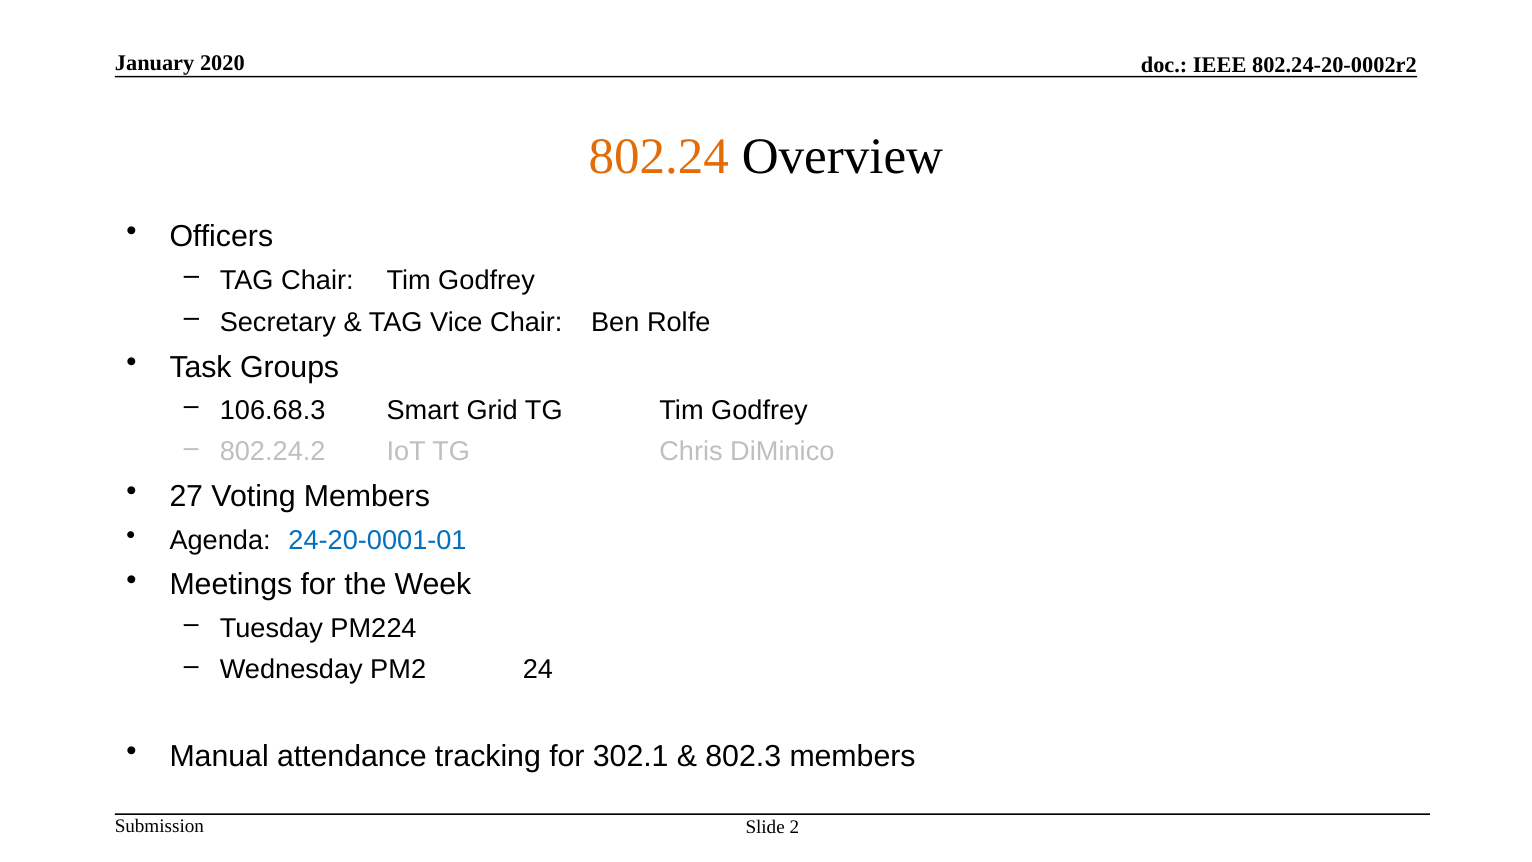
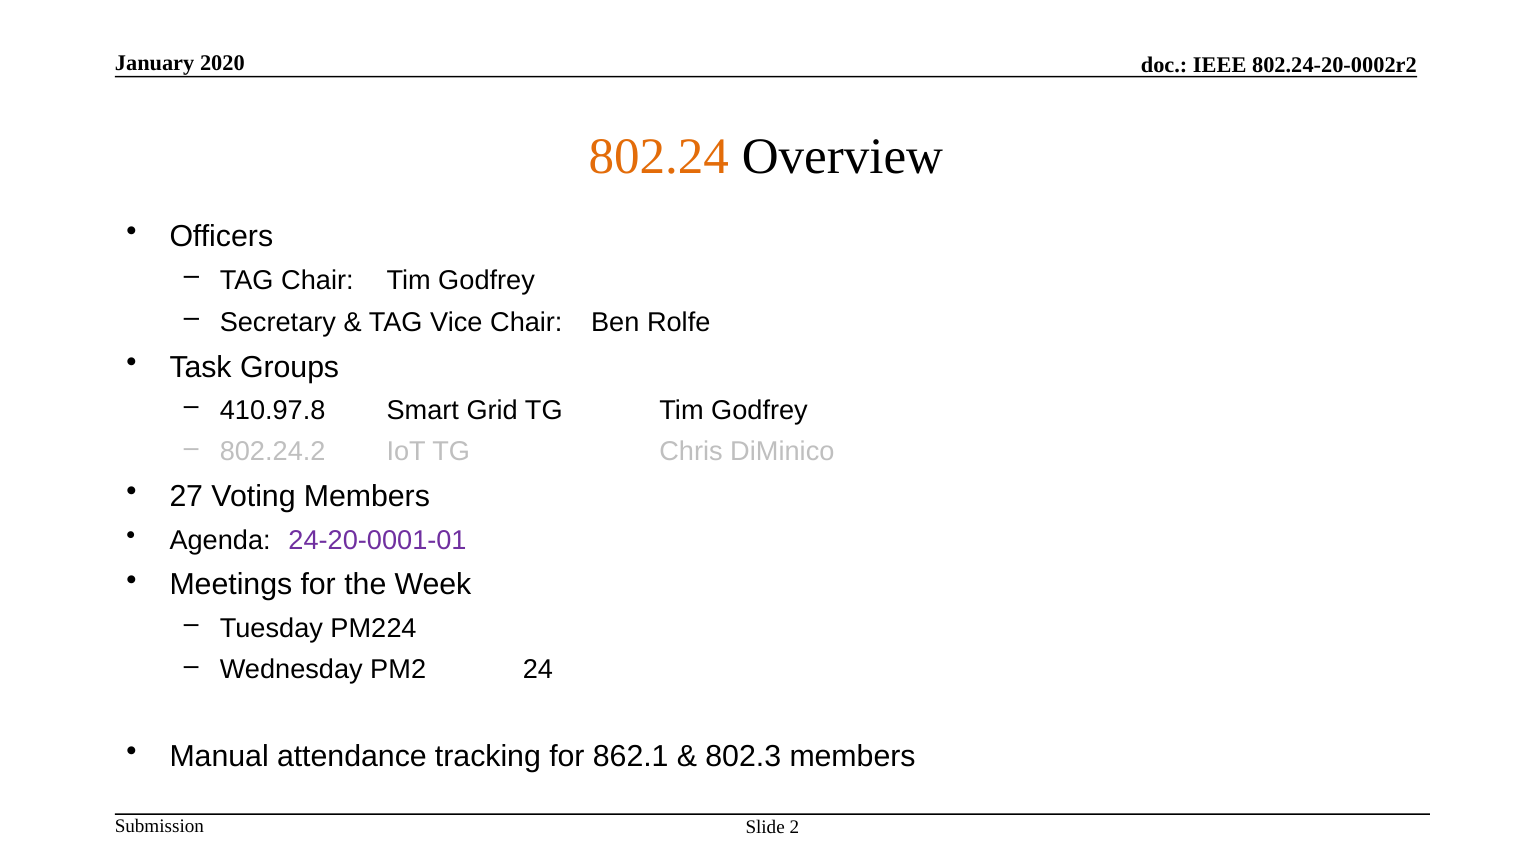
106.68.3: 106.68.3 -> 410.97.8 (273, 410)
24-20-0001-01 colour: blue -> purple (378, 540)
302.1: 302.1 -> 862.1 (631, 756)
